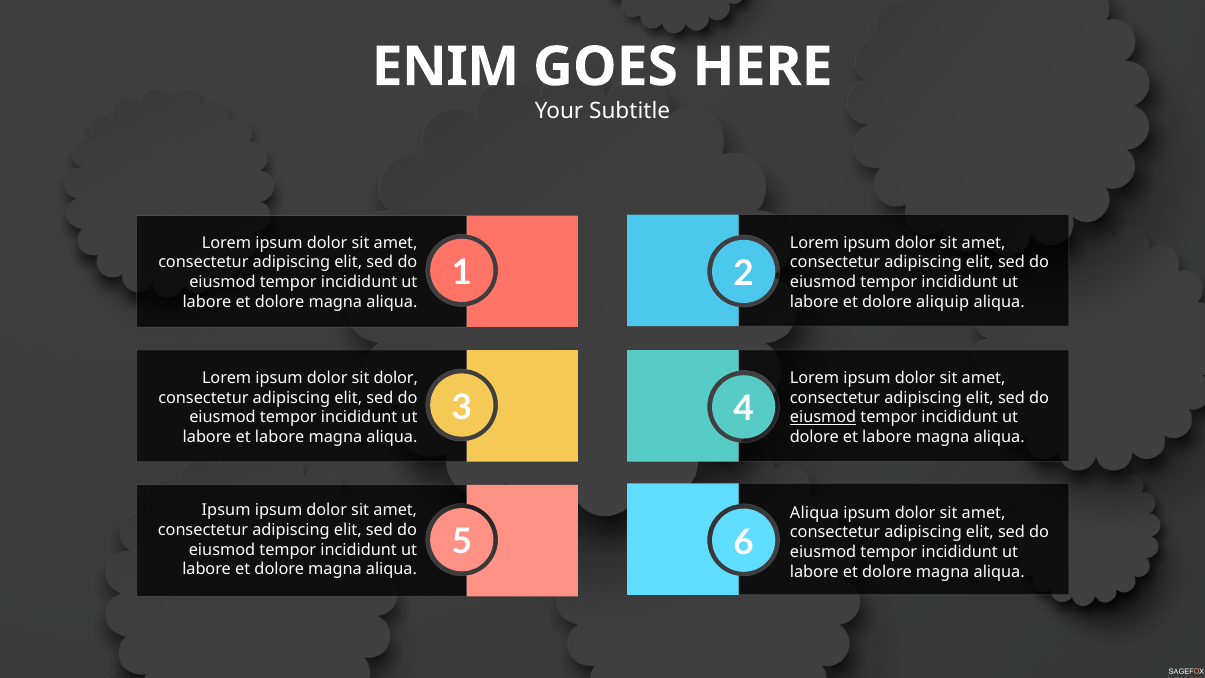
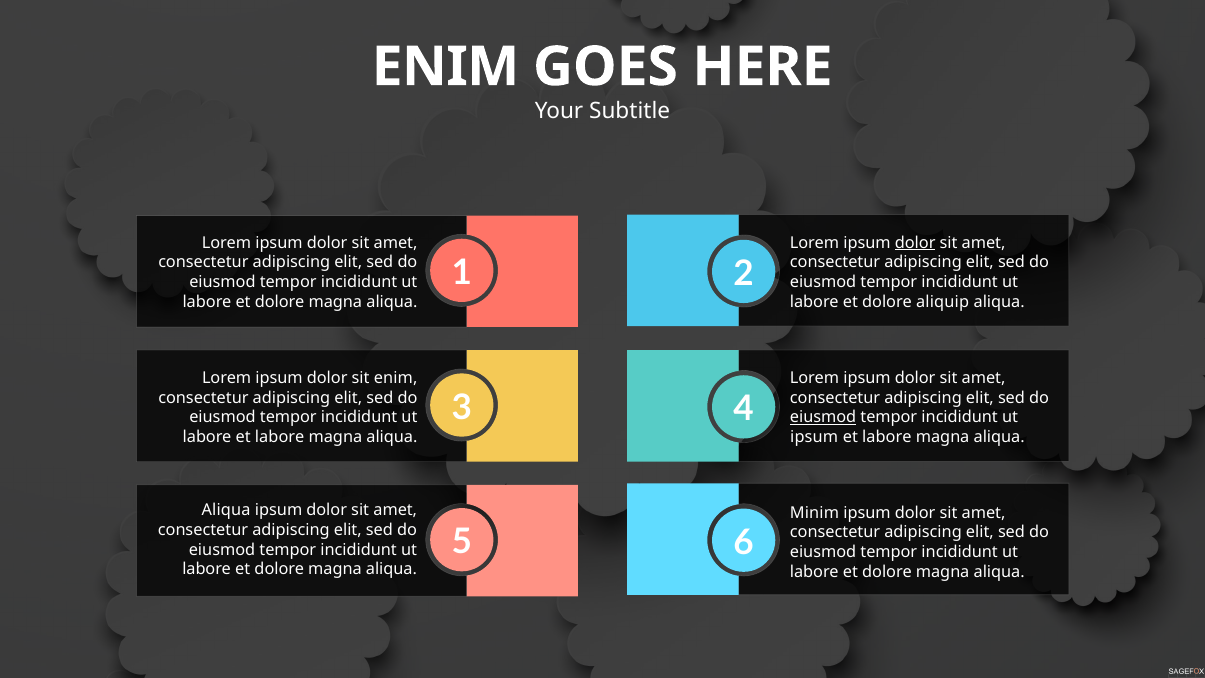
dolor underline: none -> present (915, 243)
sit dolor: dolor -> enim (396, 378)
dolore: dolore -> ipsum (814, 437)
Ipsum: Ipsum -> Aliqua (226, 510)
Aliqua: Aliqua -> Minim (814, 513)
